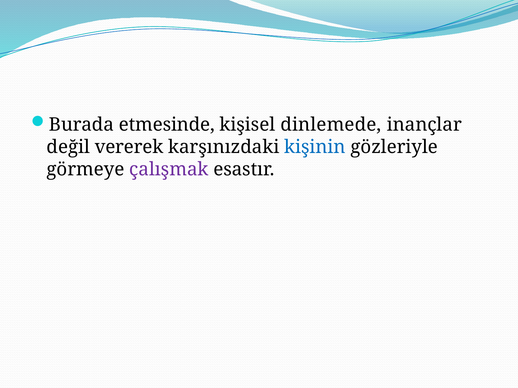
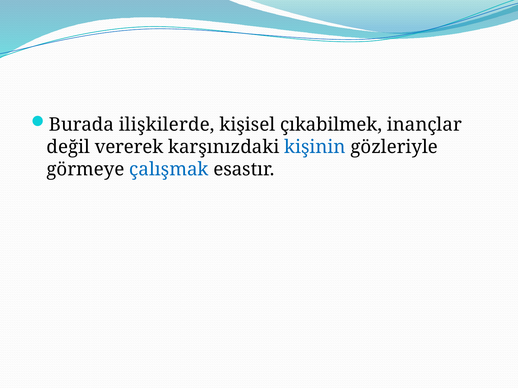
etmesinde: etmesinde -> ilişkilerde (167, 125)
dinlemede: dinlemede -> çıkabilmek (331, 125)
çalışmak colour: purple -> blue (169, 170)
